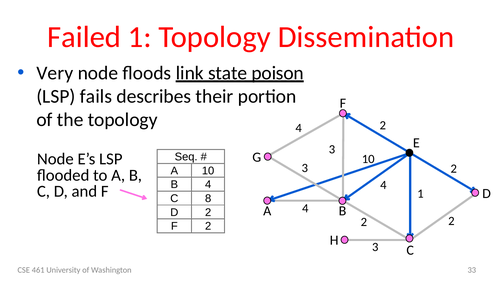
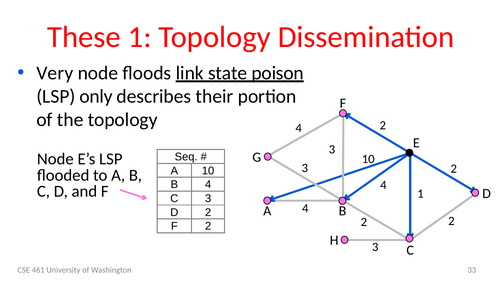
Failed: Failed -> These (84, 37)
fails: fails -> only (96, 96)
C 8: 8 -> 3 (208, 199)
